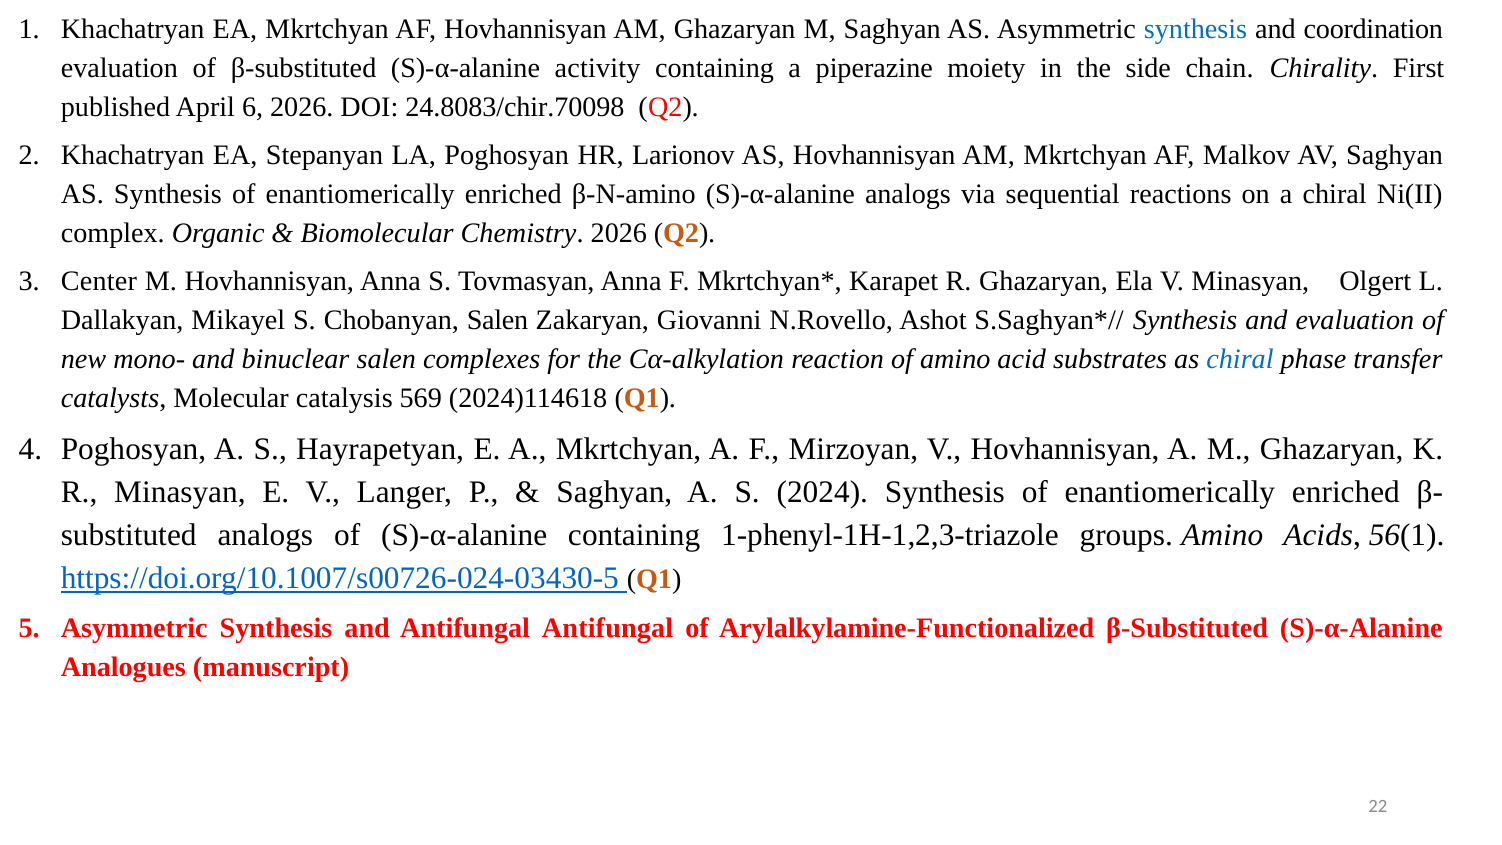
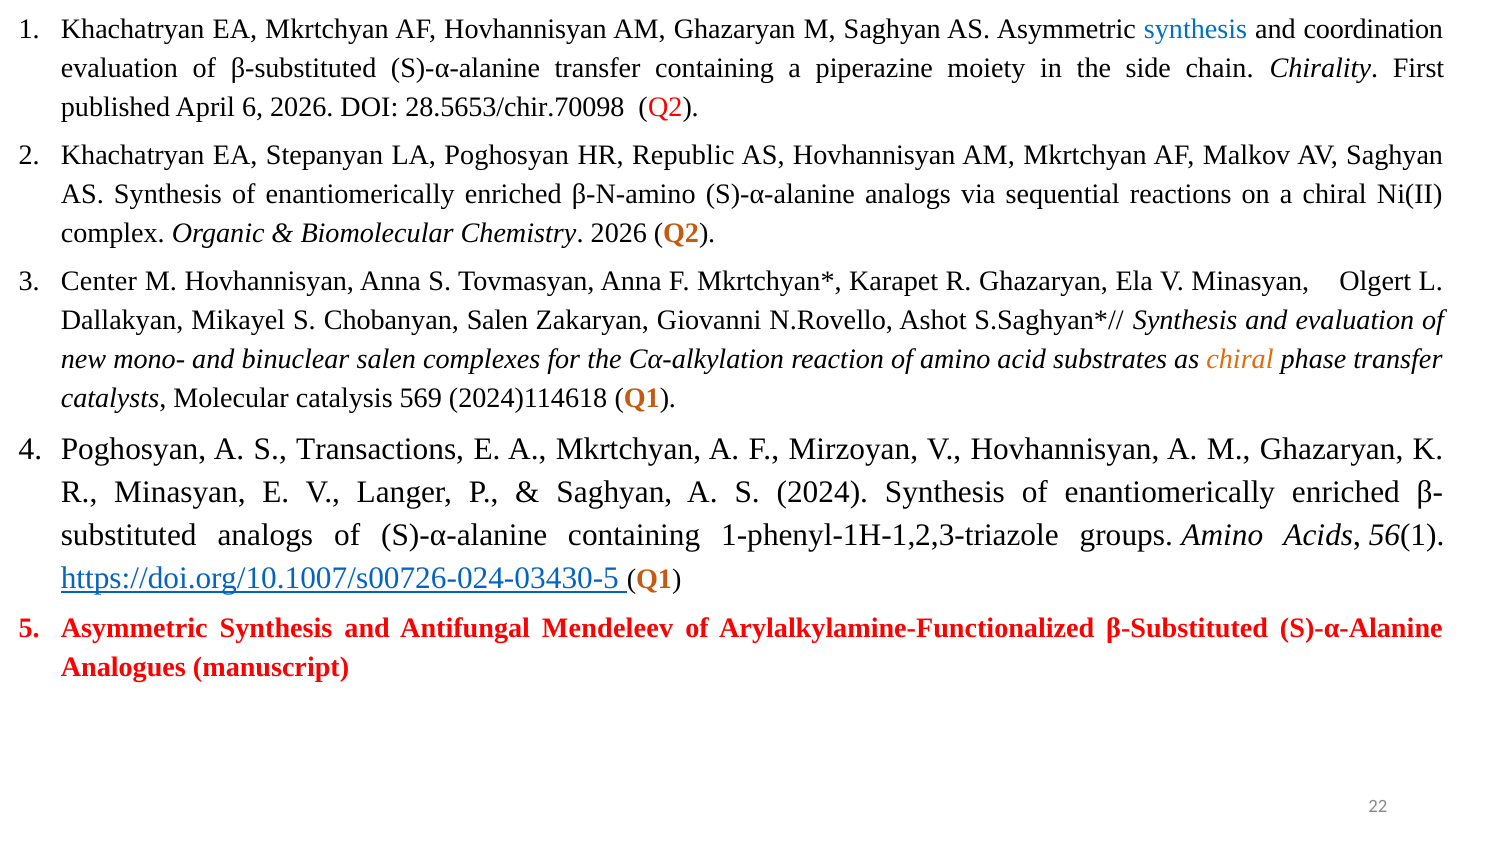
S)-α-alanine activity: activity -> transfer (598, 68)
24.8083/chir.70098: 24.8083/chir.70098 -> 28.5653/chir.70098 (515, 107)
Larionov: Larionov -> Republic (683, 155)
chiral colour: blue -> orange (1240, 359)
Hayrapetyan: Hayrapetyan -> Transactions (380, 449)
Antifungal Antifungal: Antifungal -> Mendeleev (608, 628)
